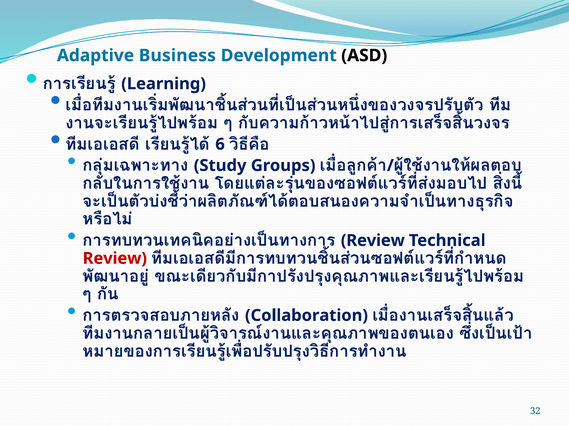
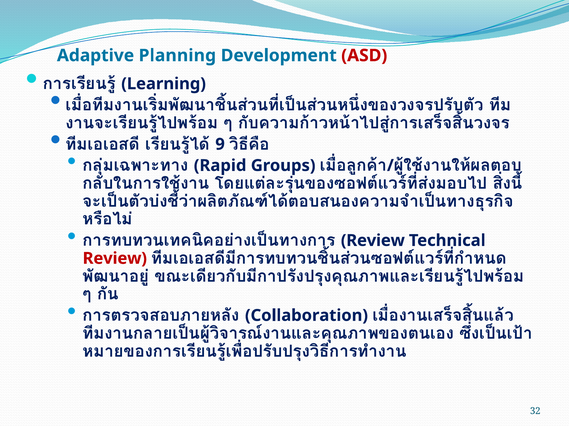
Business: Business -> Planning (177, 56)
ASD colour: black -> red (364, 56)
6: 6 -> 9 (220, 144)
Study: Study -> Rapid (220, 166)
